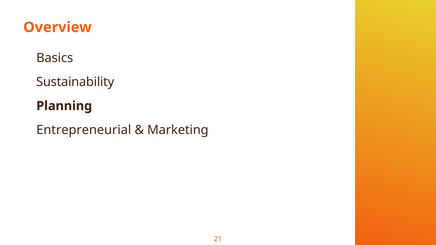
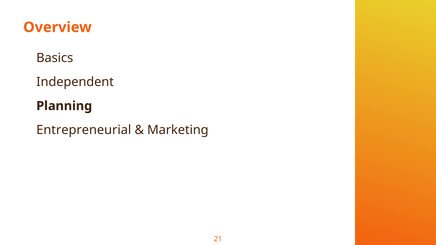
Sustainability: Sustainability -> Independent (75, 82)
